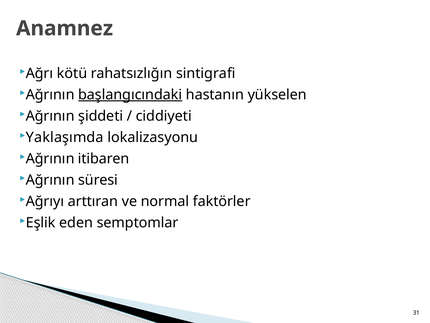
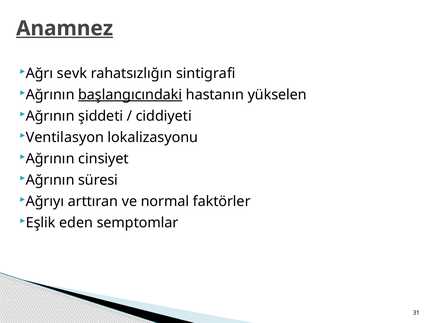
Anamnez underline: none -> present (65, 28)
kötü: kötü -> sevk (72, 73)
Yaklaşımda: Yaklaşımda -> Ventilasyon (65, 137)
itibaren: itibaren -> cinsiyet (104, 158)
